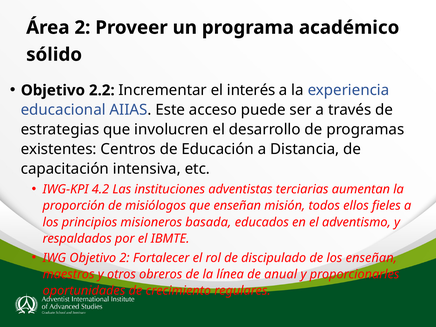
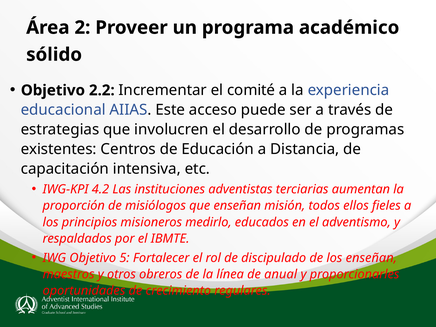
interés: interés -> comité (251, 90)
basada: basada -> medirlo (208, 222)
Objetivo 2: 2 -> 5 (125, 258)
